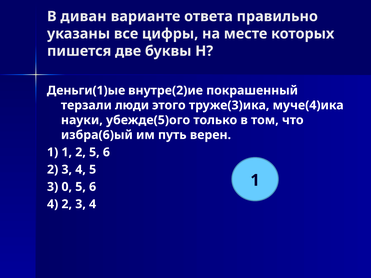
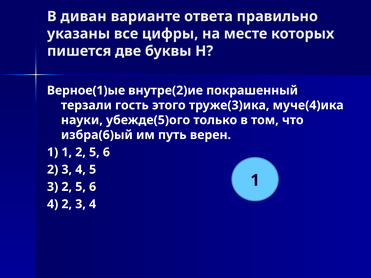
Деньги(1)ые: Деньги(1)ые -> Верное(1)ые (86, 91)
люди: люди -> гость (132, 105)
3 0: 0 -> 2 (67, 187)
